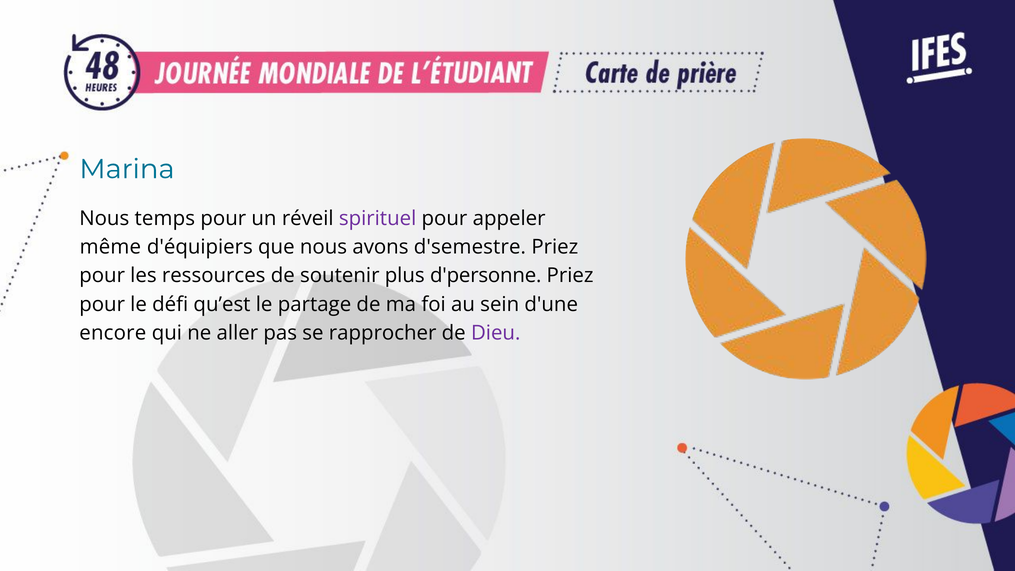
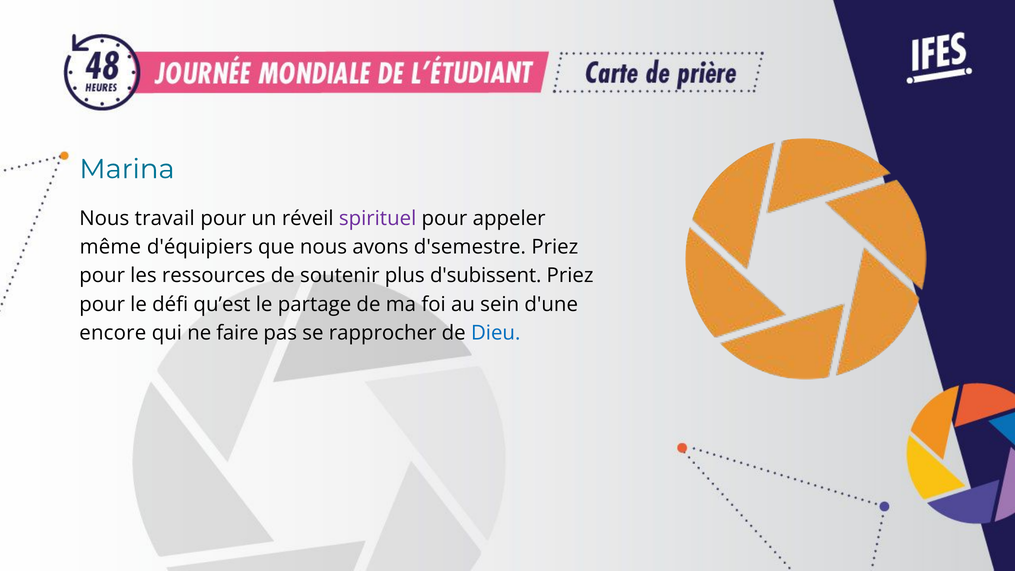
temps: temps -> travail (165, 218)
d'personne: d'personne -> d'subissent (486, 276)
aller: aller -> faire (237, 333)
Dieu colour: purple -> blue (496, 333)
